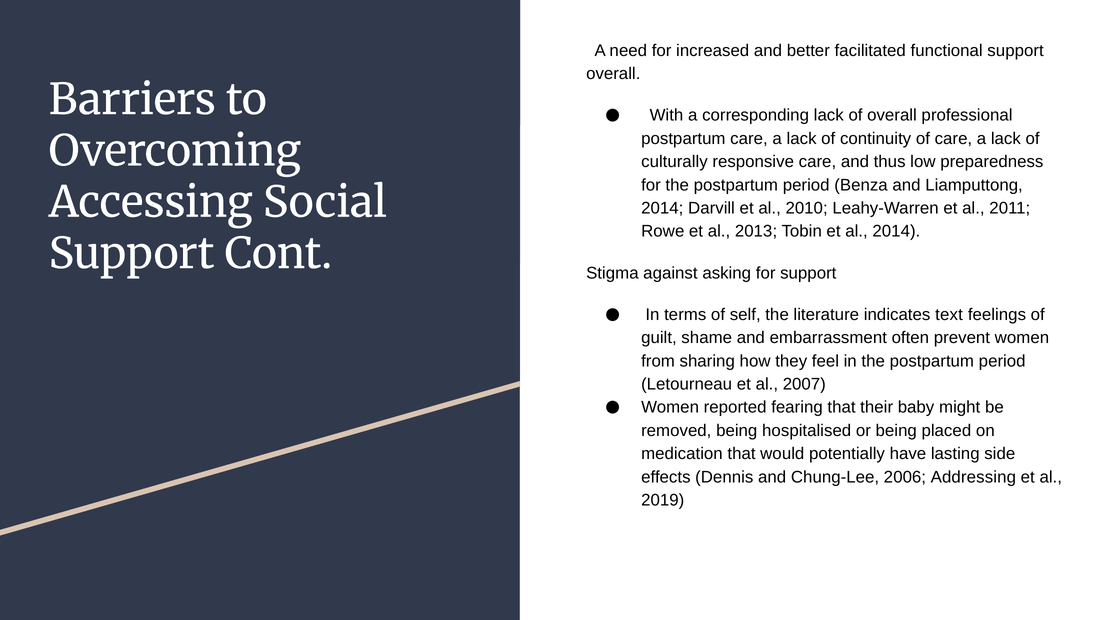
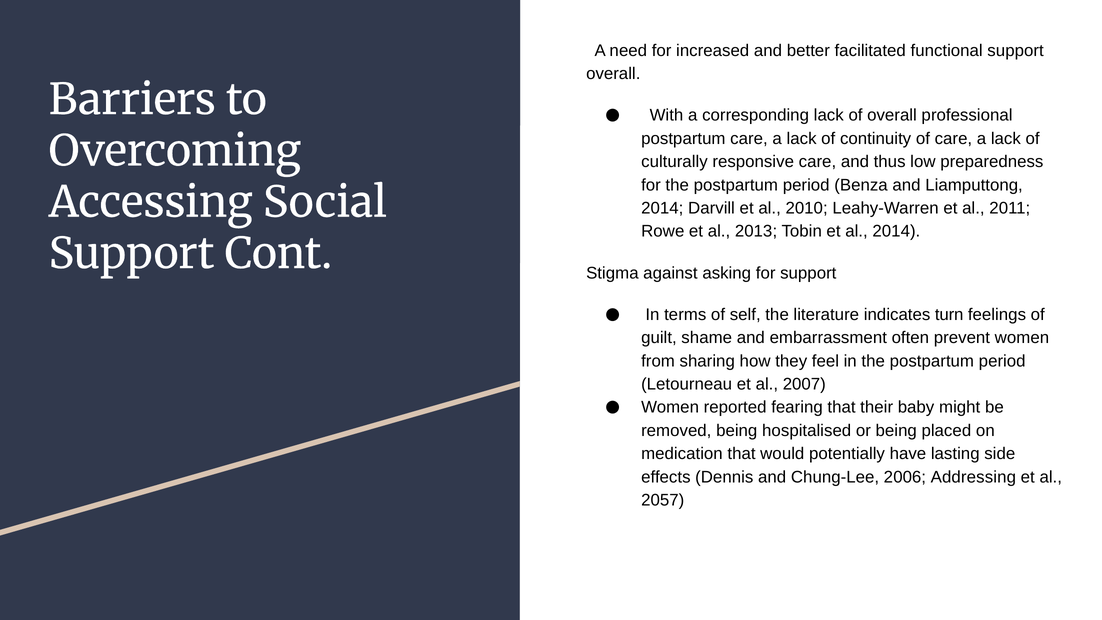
text: text -> turn (949, 315)
2019: 2019 -> 2057 (663, 500)
